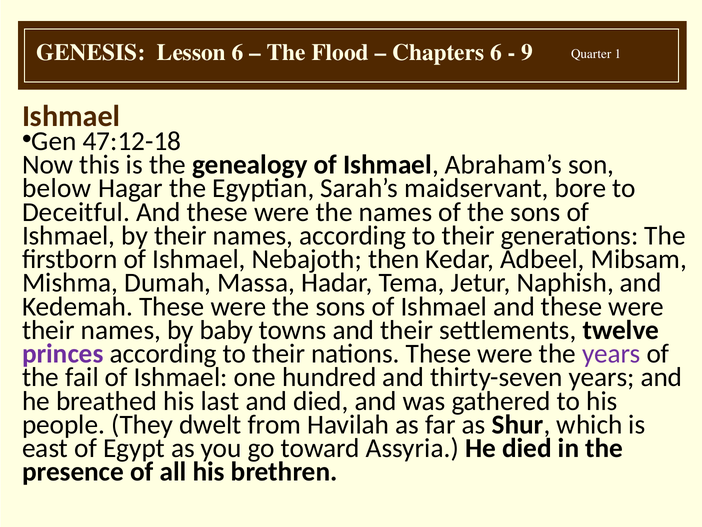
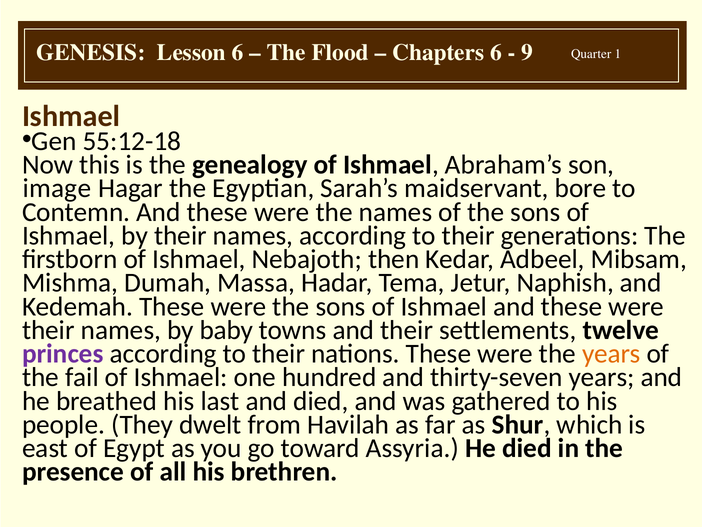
47:12-18: 47:12-18 -> 55:12-18 (132, 141)
below: below -> image (57, 188)
Deceitful: Deceitful -> Contemn (76, 212)
years colour: purple -> orange (611, 353)
